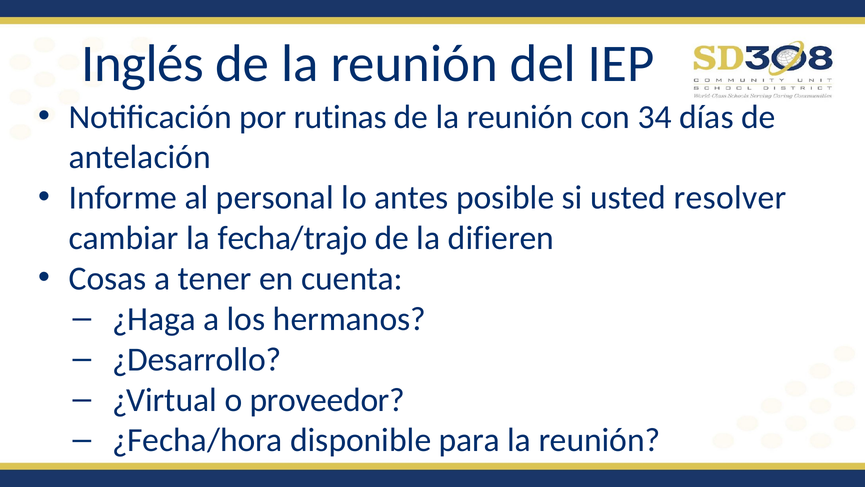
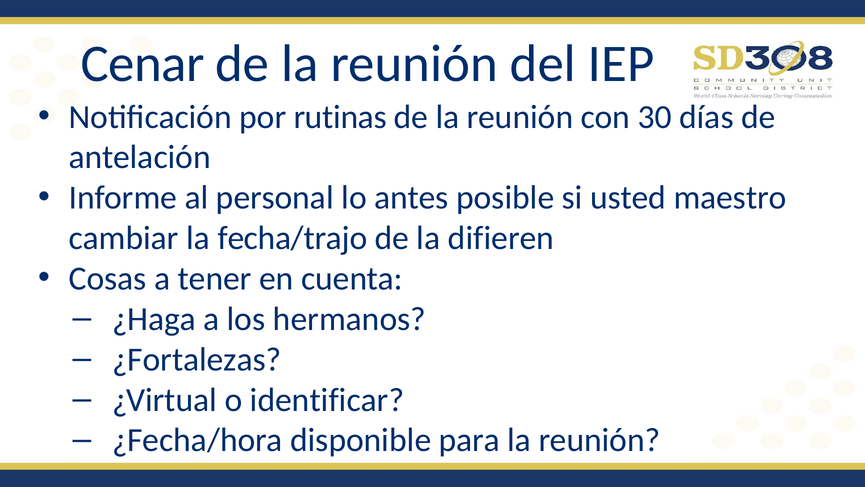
Inglés: Inglés -> Cenar (143, 64)
34: 34 -> 30 (655, 117)
resolver: resolver -> maestro (730, 198)
¿Desarrollo: ¿Desarrollo -> ¿Fortalezas (197, 359)
proveedor: proveedor -> identificar (327, 400)
